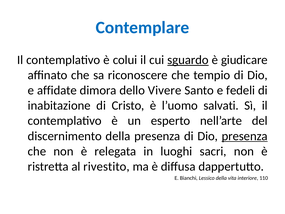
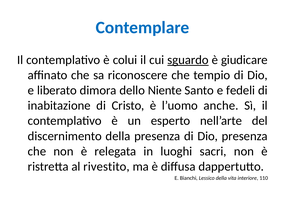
affidate: affidate -> liberato (57, 90)
Vivere: Vivere -> Niente (165, 90)
salvati: salvati -> anche (221, 105)
presenza underline: present -> none (245, 136)
